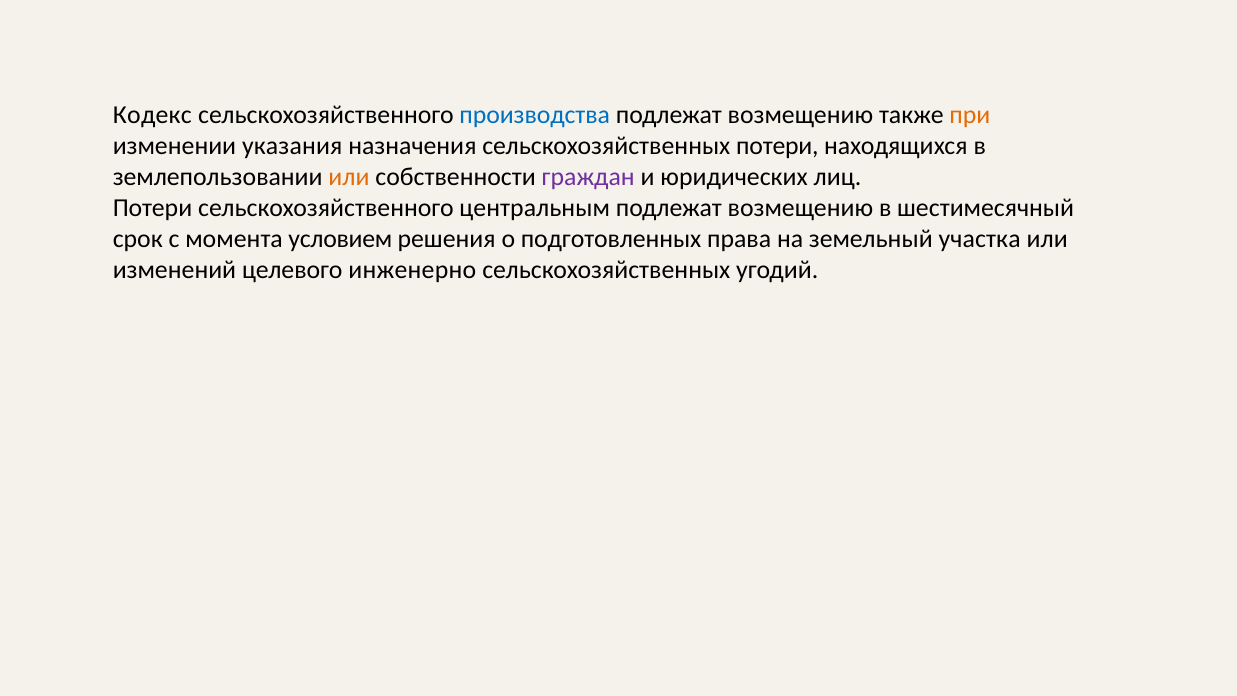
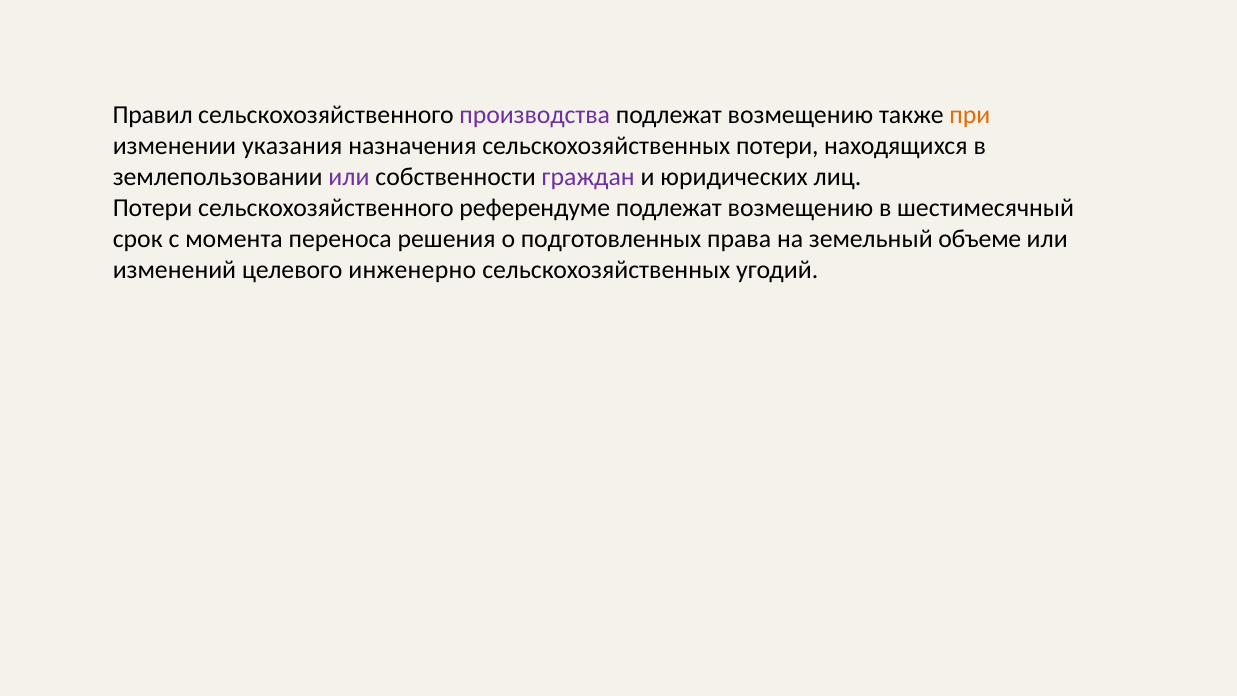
Кодекс: Кодекс -> Правил (153, 115)
производства colour: blue -> purple (535, 115)
или colour: orange -> purple (349, 177)
центральным: центральным -> референдуме (535, 208)
условием: условием -> переноса (340, 239)
участка: участка -> объеме (980, 239)
